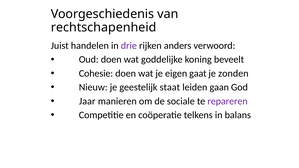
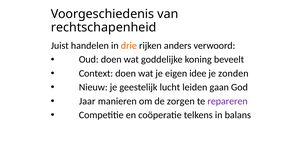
drie colour: purple -> orange (129, 46)
Cohesie: Cohesie -> Context (96, 73)
gaat: gaat -> idee (198, 73)
staat: staat -> lucht (170, 87)
sociale: sociale -> zorgen (181, 101)
